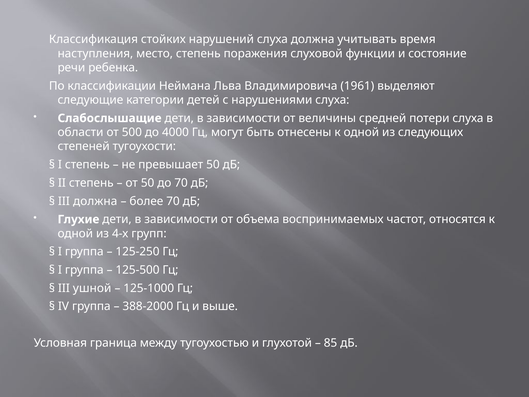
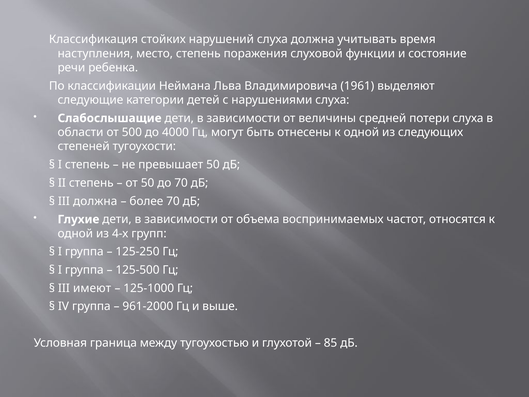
ушной: ушной -> имеют (92, 288)
388-2000: 388-2000 -> 961-2000 (148, 306)
